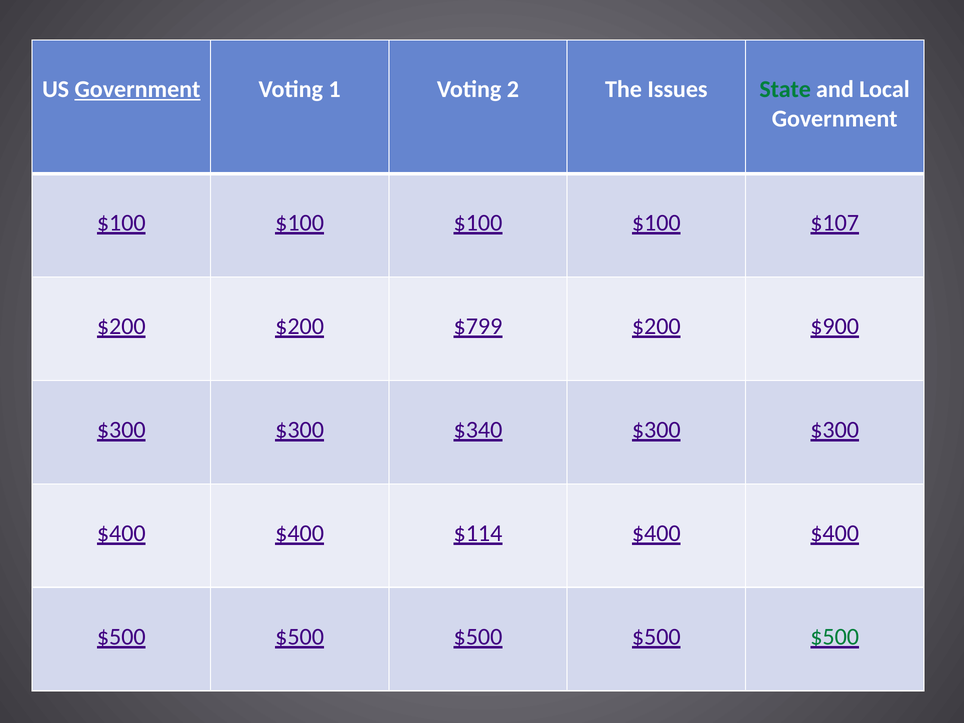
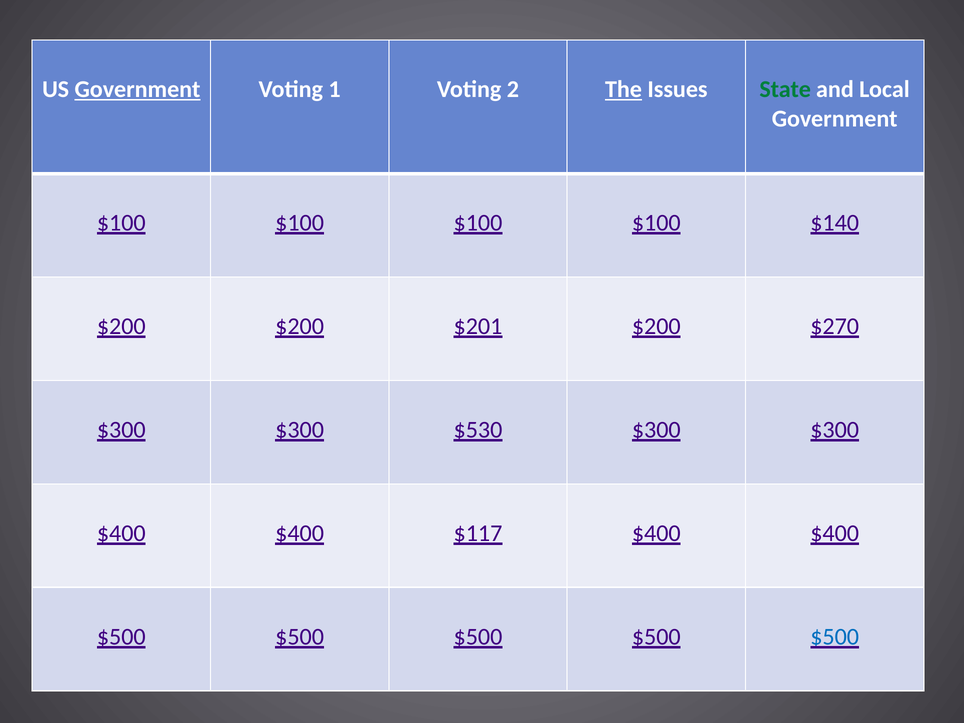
The underline: none -> present (623, 89)
$107: $107 -> $140 (835, 223)
$799: $799 -> $201 (478, 326)
$900: $900 -> $270 (835, 326)
$340: $340 -> $530 (478, 430)
$114: $114 -> $117 (478, 533)
$500 colour: green -> blue (835, 637)
